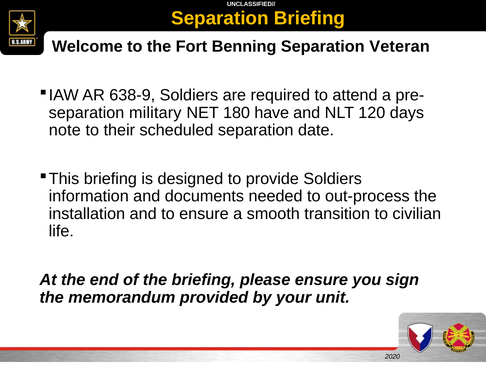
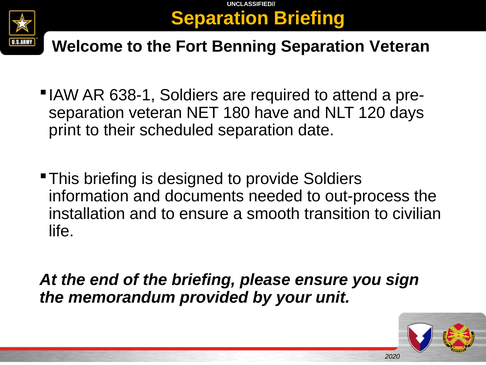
638-9: 638-9 -> 638-1 (132, 95)
military: military -> veteran (155, 113)
note: note -> print (65, 130)
